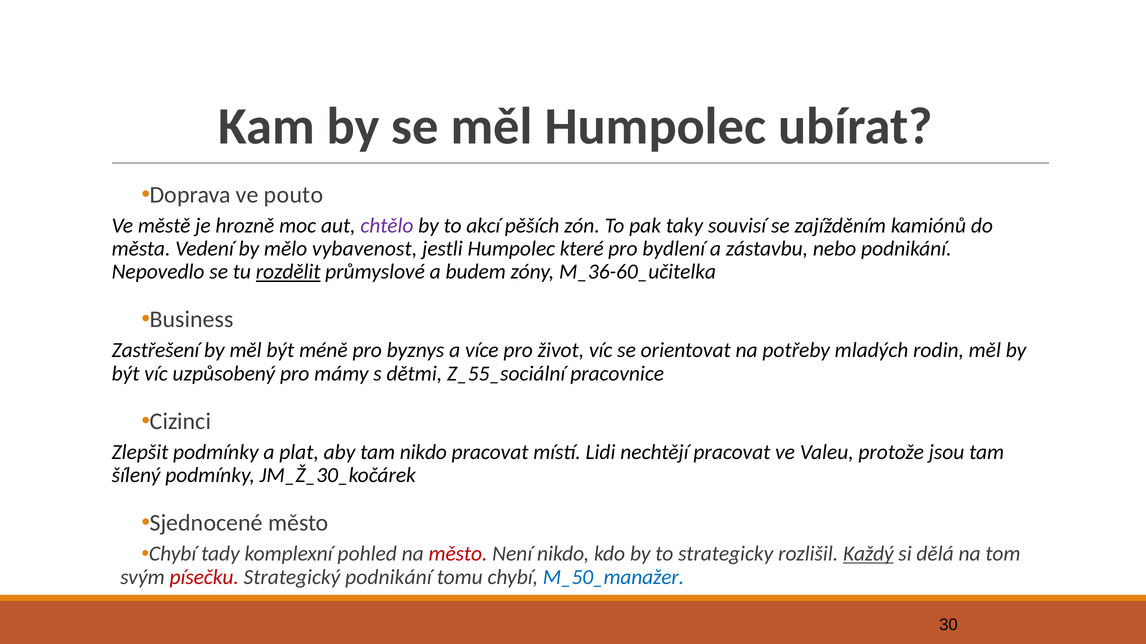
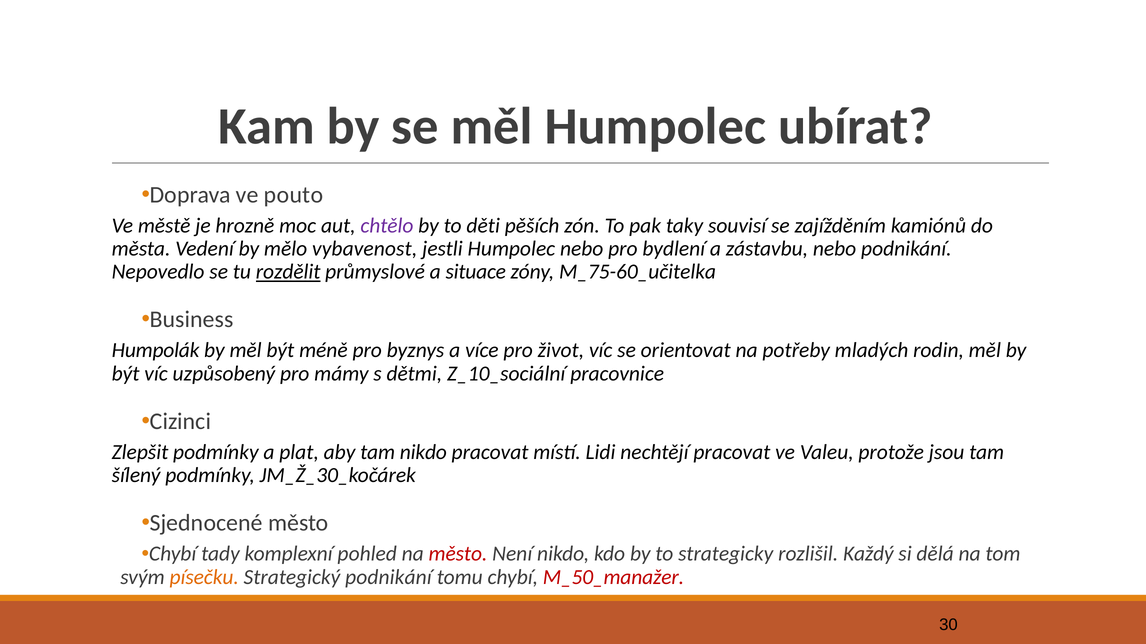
akcí: akcí -> děti (483, 226)
Humpolec které: které -> nebo (582, 249)
budem: budem -> situace (476, 272)
M_36-60_učitelka: M_36-60_učitelka -> M_75-60_učitelka (638, 272)
Zastřešení: Zastřešení -> Humpolák (156, 351)
Z_55_sociální: Z_55_sociální -> Z_10_sociální (506, 374)
Každý underline: present -> none (868, 554)
písečku colour: red -> orange (204, 578)
M_50_manažer colour: blue -> red (613, 578)
